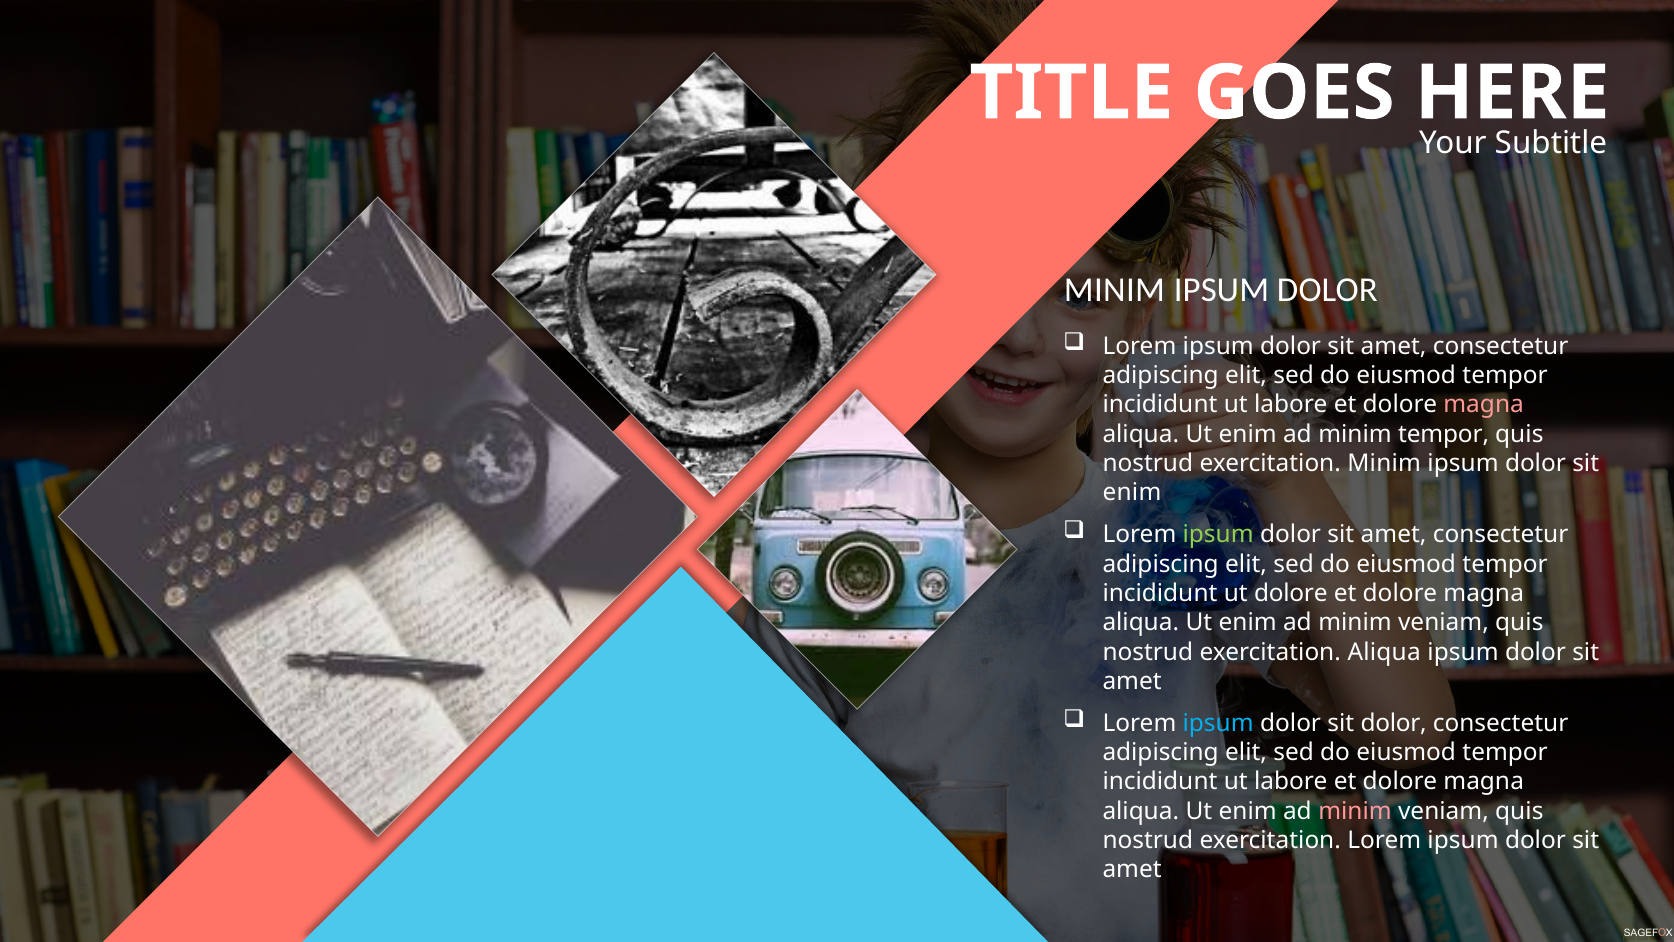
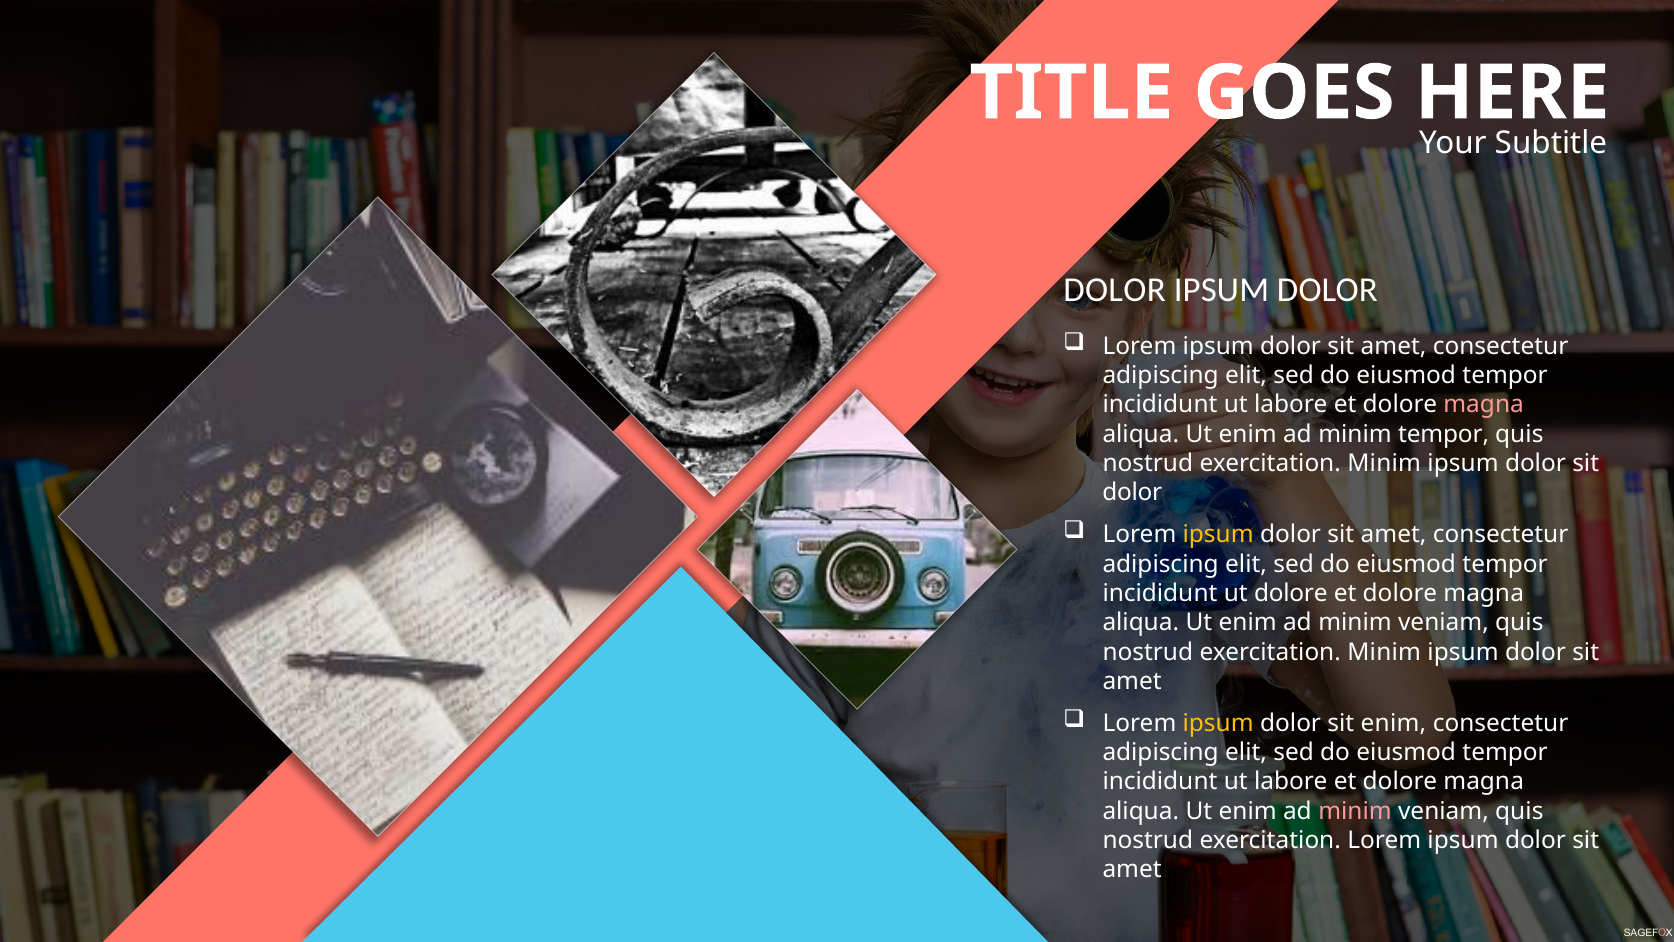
MINIM: MINIM -> DOLOR (1114, 290)
enim: enim -> dolor (1132, 493)
ipsum colour: light green -> yellow (1218, 534)
Aliqua: Aliqua -> Minim (1384, 652)
ipsum colour: light blue -> yellow (1218, 723)
sit dolor: dolor -> enim (1393, 723)
